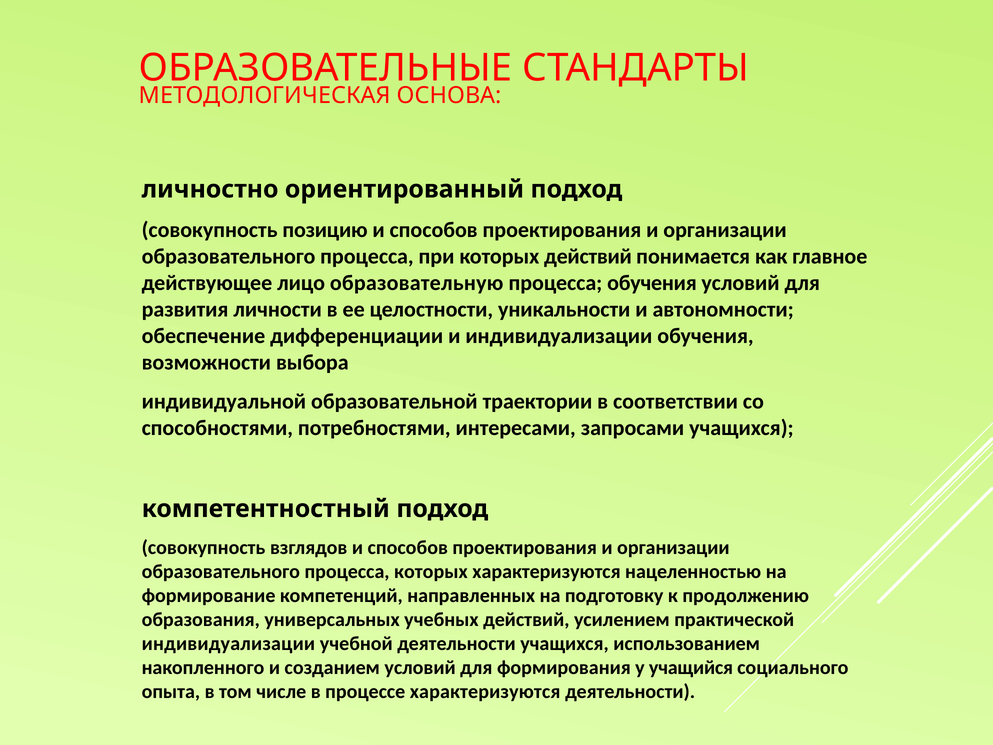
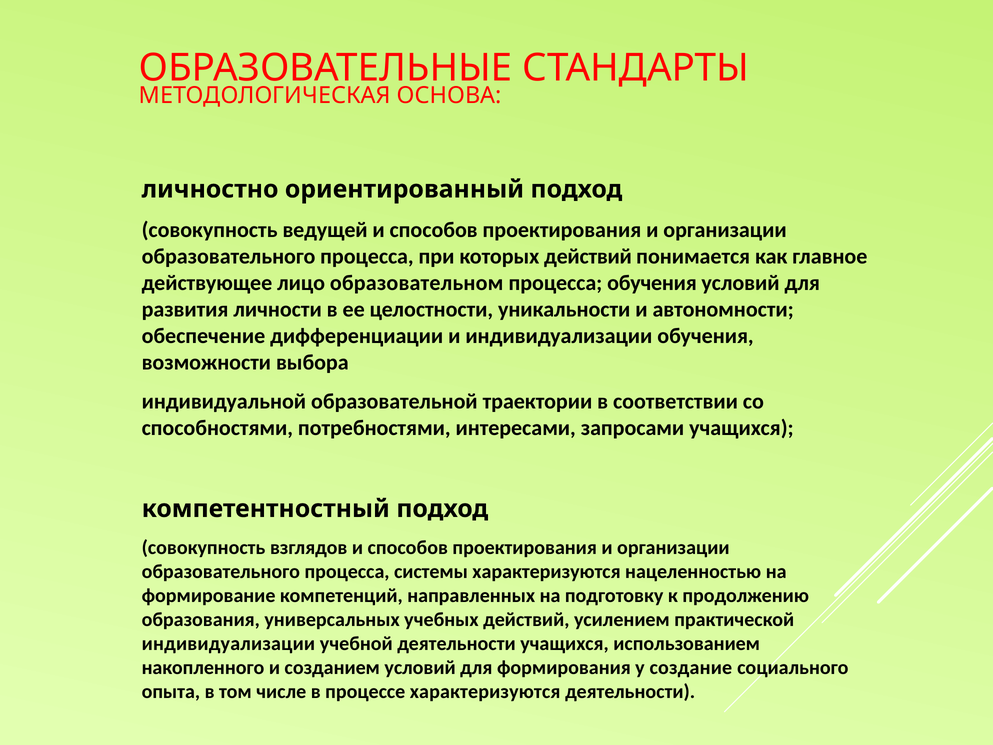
позицию: позицию -> ведущей (325, 230)
образовательную: образовательную -> образовательном (417, 283)
процесса которых: которых -> системы (431, 571)
учащийся: учащийся -> создание (691, 667)
